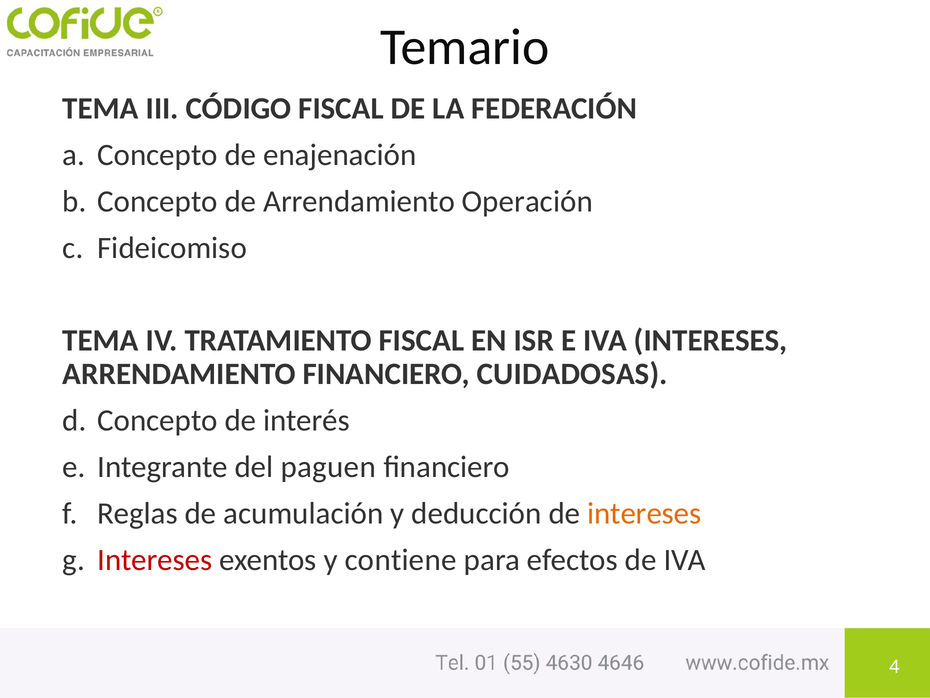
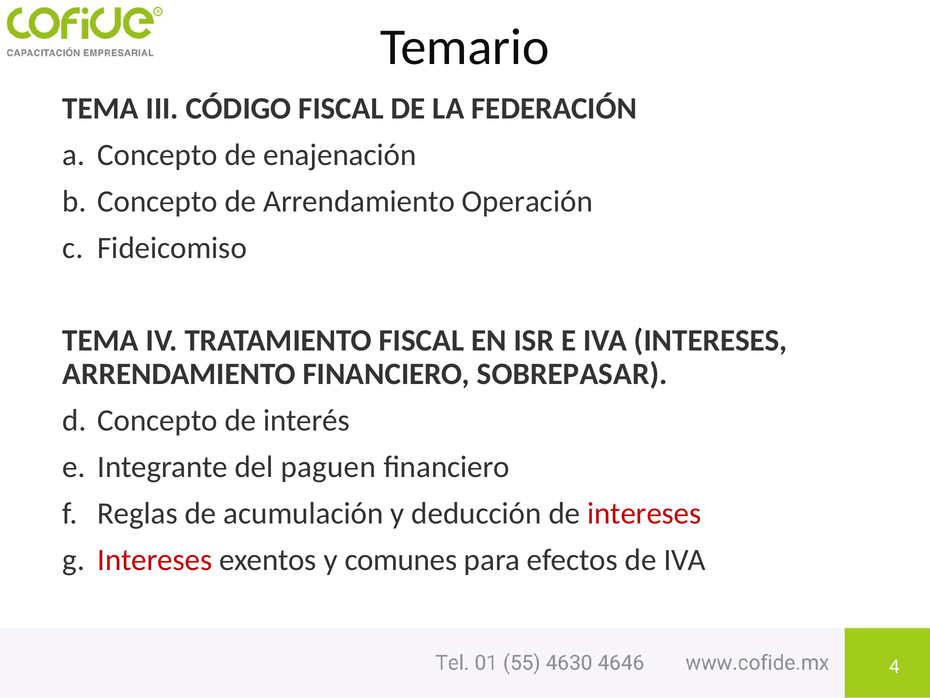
CUIDADOSAS: CUIDADOSAS -> SOBREPASAR (572, 374)
intereses colour: orange -> red (644, 513)
contiene: contiene -> comunes (401, 559)
